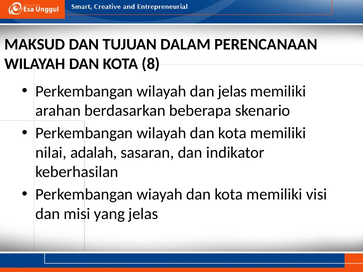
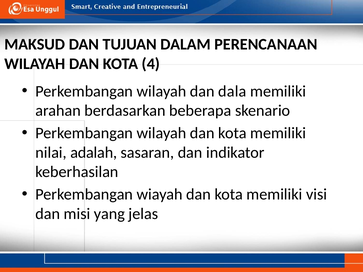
8: 8 -> 4 (151, 64)
dan jelas: jelas -> dala (232, 91)
